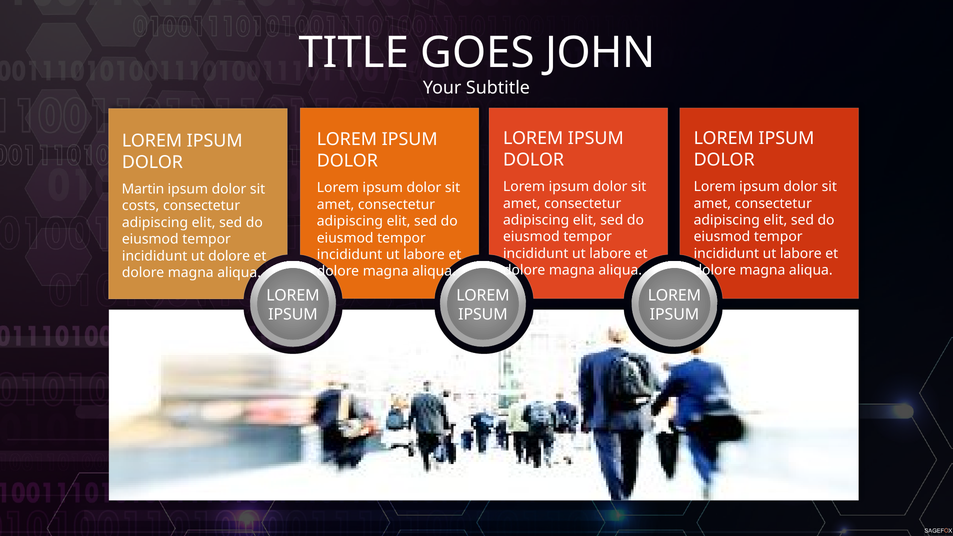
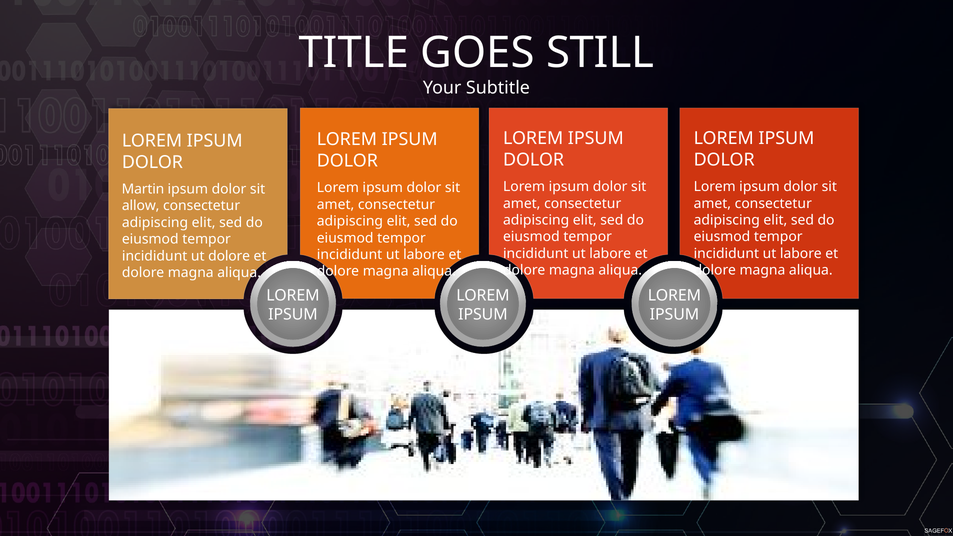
JOHN: JOHN -> STILL (600, 53)
costs: costs -> allow (141, 206)
